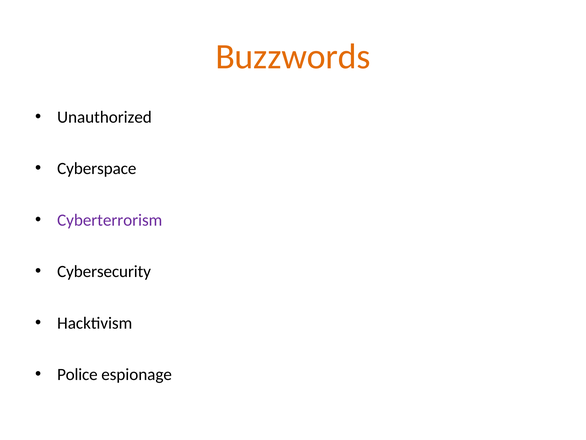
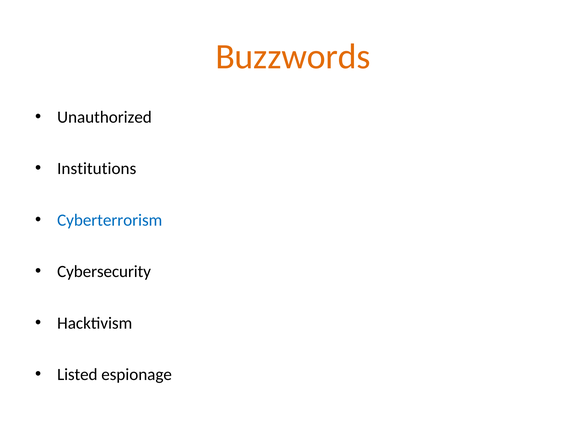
Cyberspace: Cyberspace -> Institutions (97, 168)
Cyberterrorism colour: purple -> blue (110, 220)
Police: Police -> Listed (77, 374)
